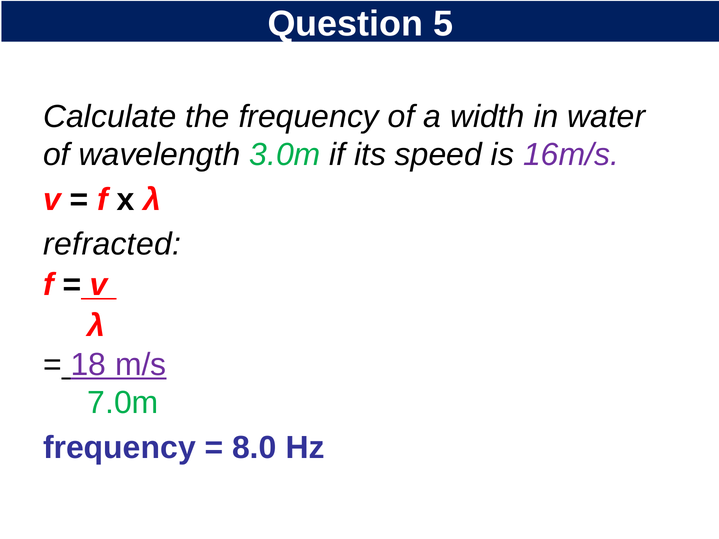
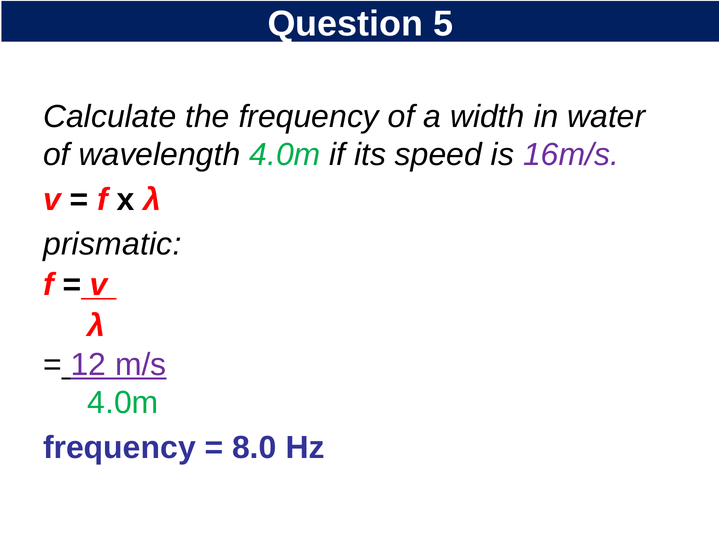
wavelength 3.0m: 3.0m -> 4.0m (285, 155)
refracted: refracted -> prismatic (112, 245)
18: 18 -> 12 (88, 365)
7.0m: 7.0m -> 4.0m (123, 403)
